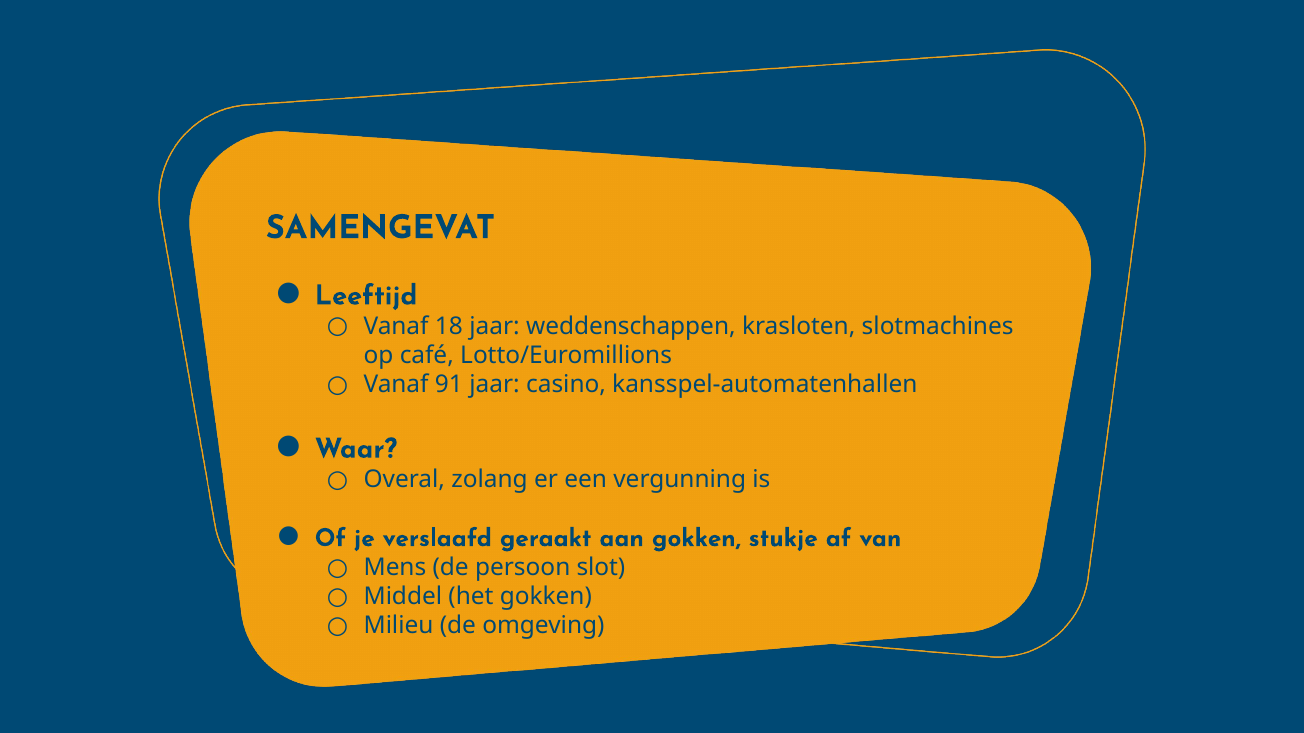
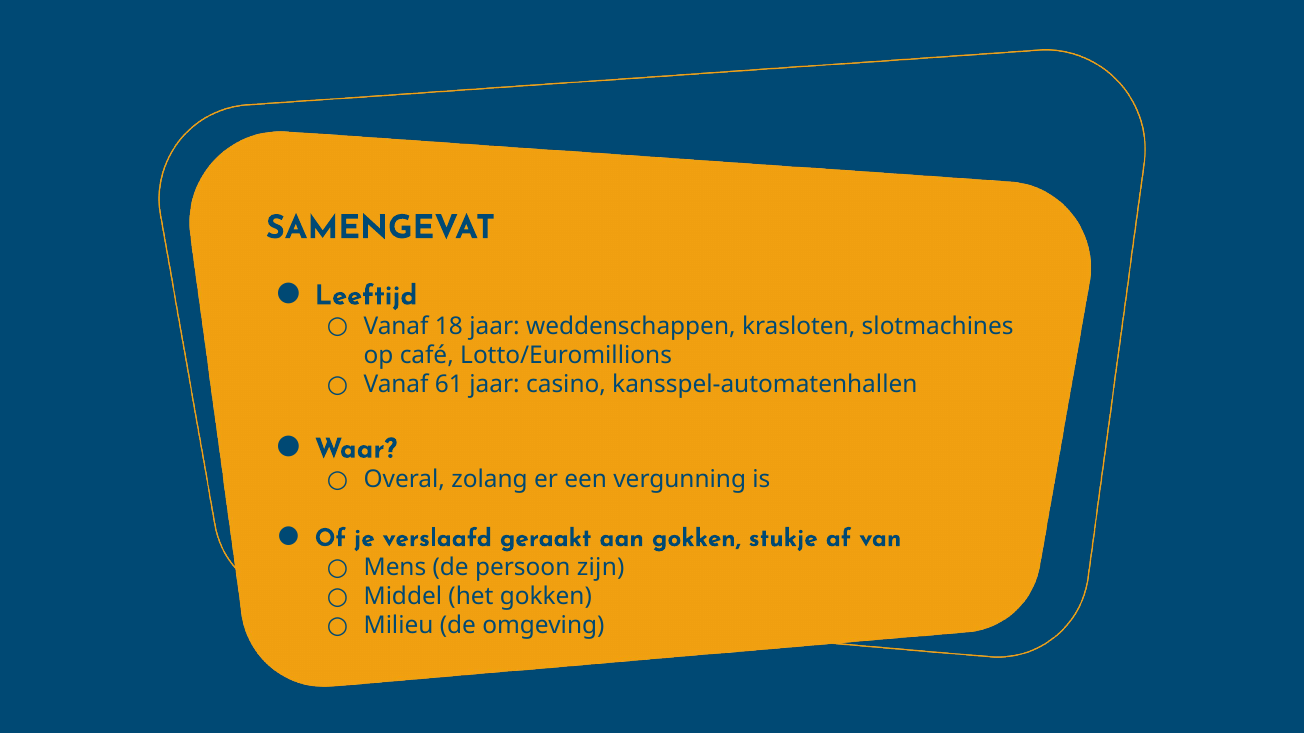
91: 91 -> 61 (449, 385)
slot: slot -> zijn (601, 568)
